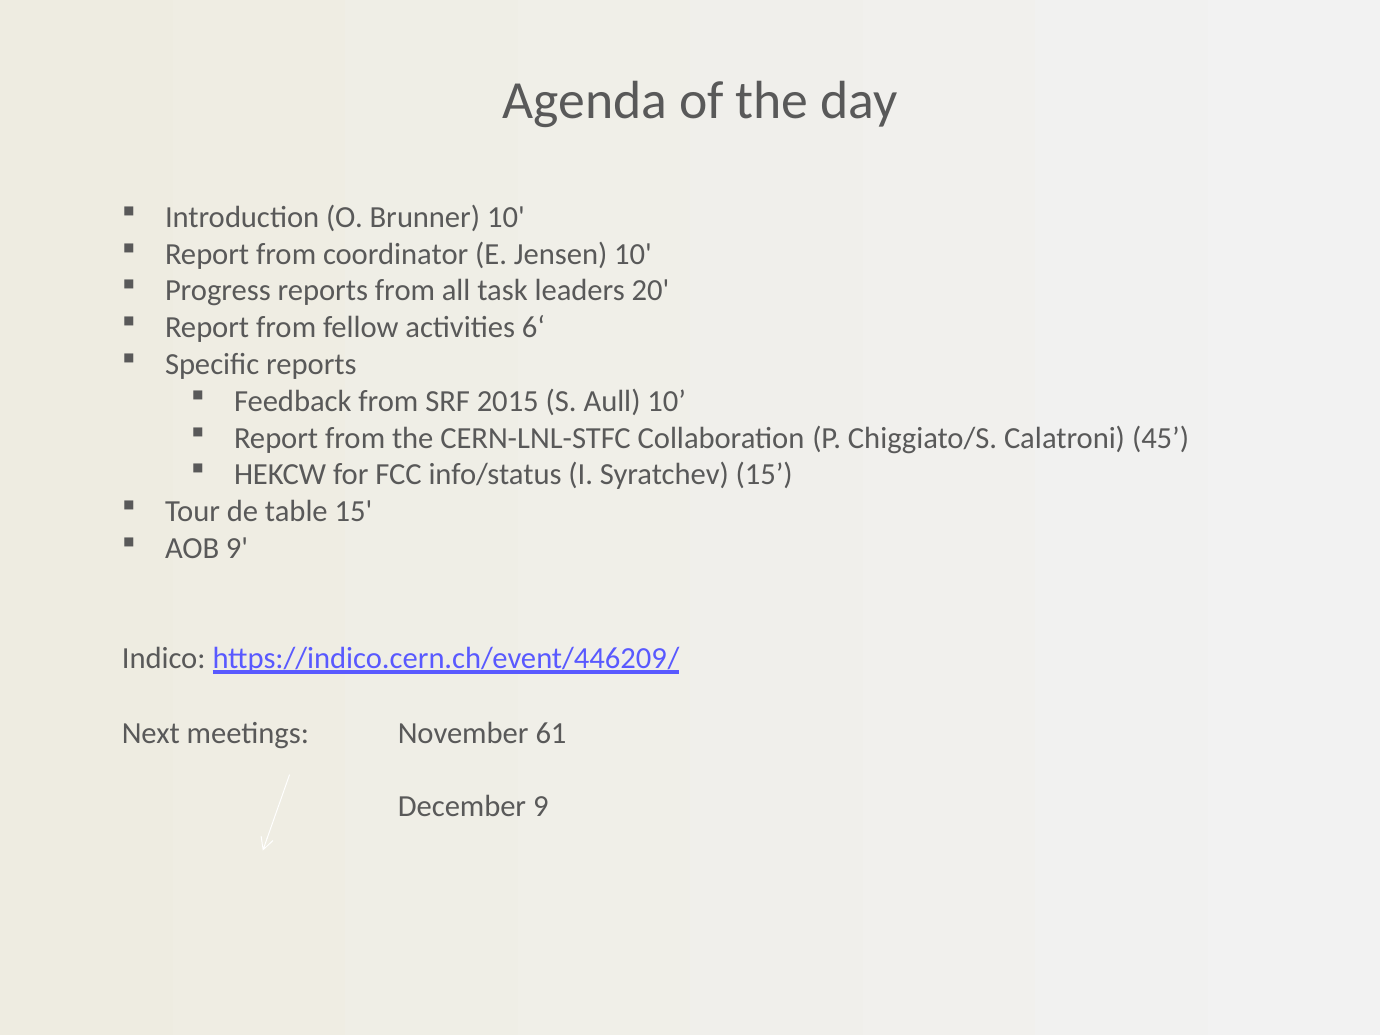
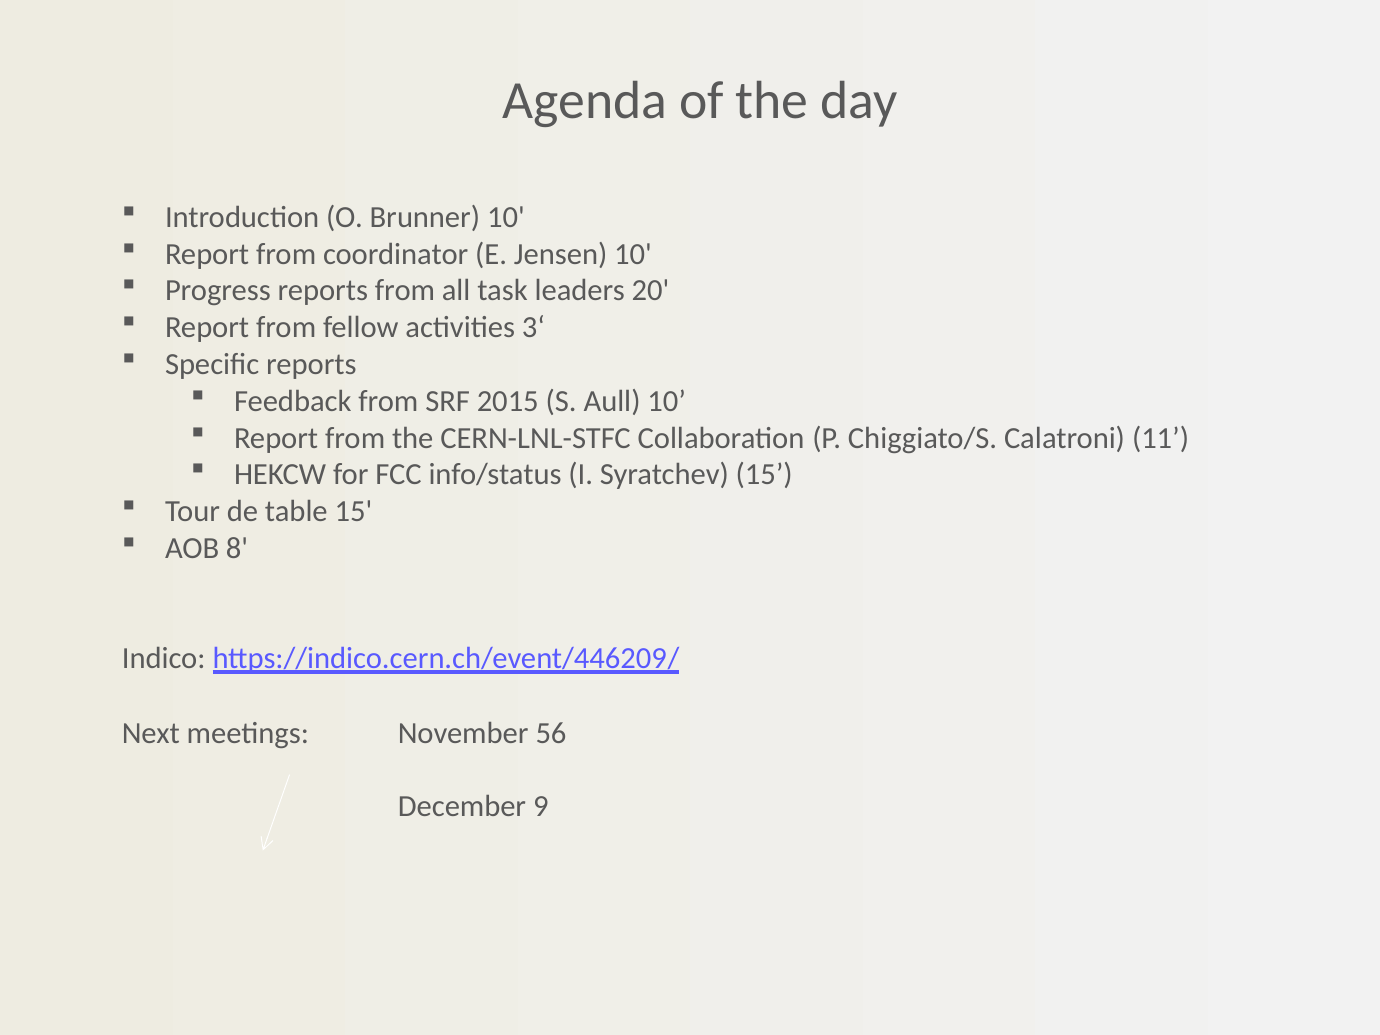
6‘: 6‘ -> 3‘ (533, 328)
45: 45 -> 11 (1161, 438)
AOB 9: 9 -> 8 (237, 548)
61: 61 -> 56 (551, 733)
